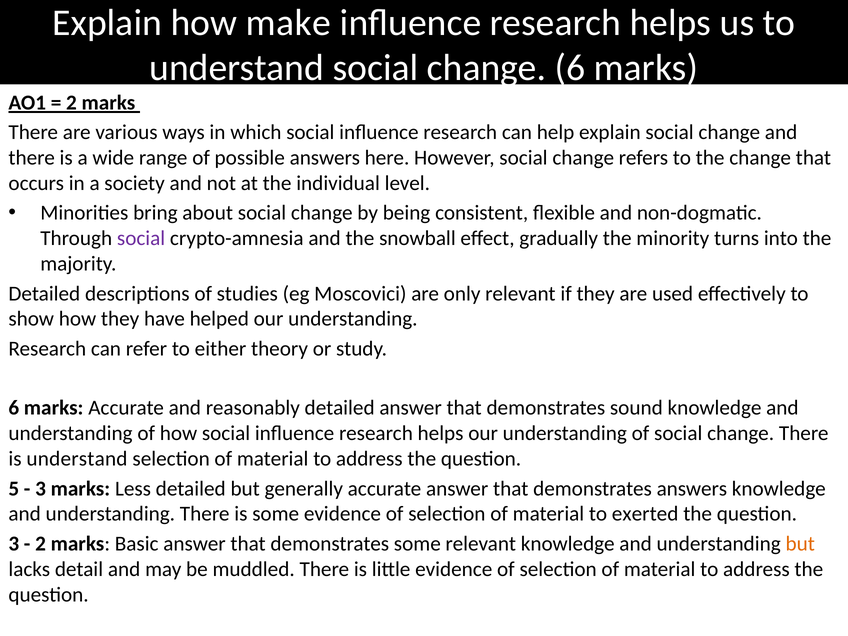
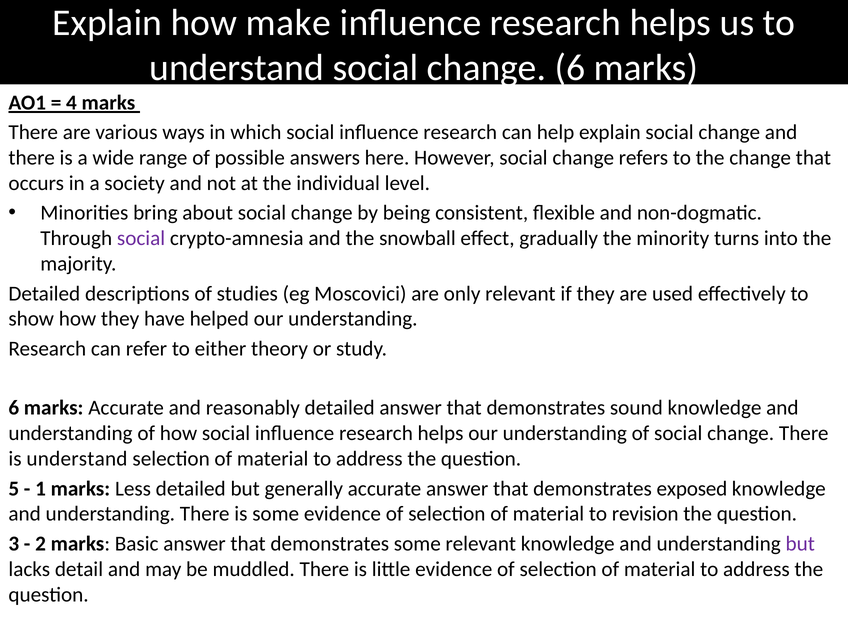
2: 2 -> 4 (71, 103)
3: 3 -> 1 (40, 489)
demonstrates answers: answers -> exposed (692, 489)
exerted: exerted -> revision (645, 514)
but colour: orange -> purple (800, 544)
